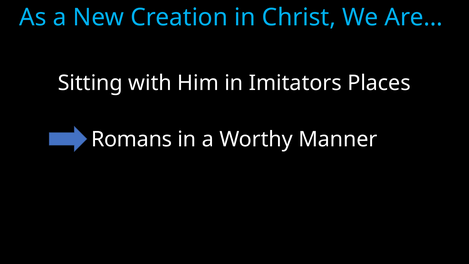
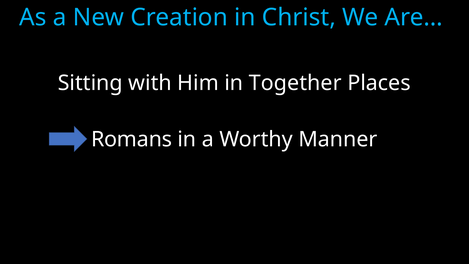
Imitators: Imitators -> Together (295, 83)
